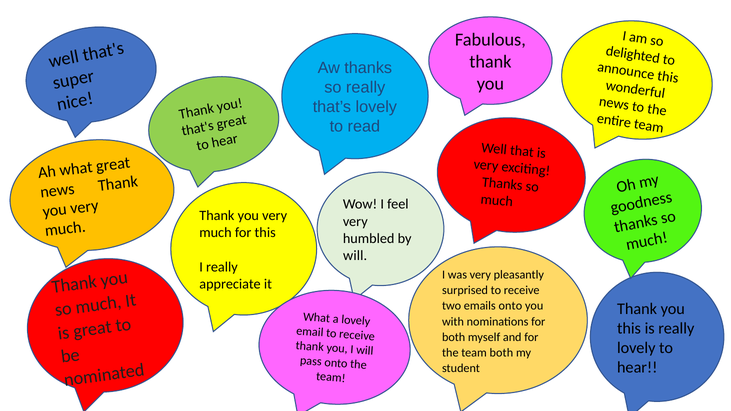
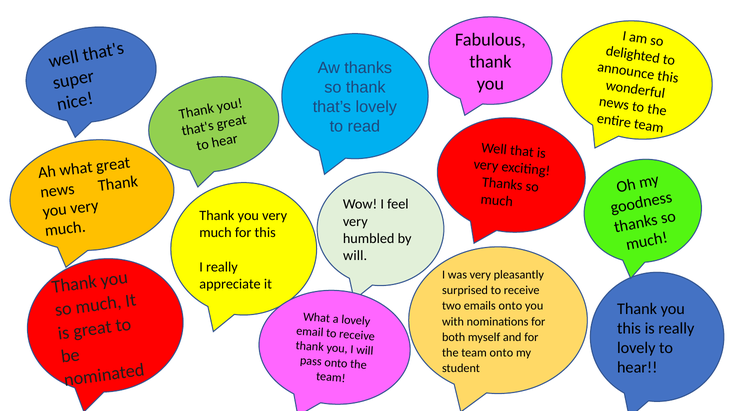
so really: really -> thank (366, 88)
team both: both -> onto (501, 353)
